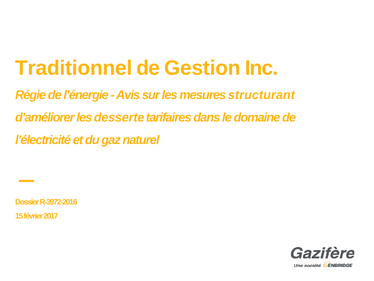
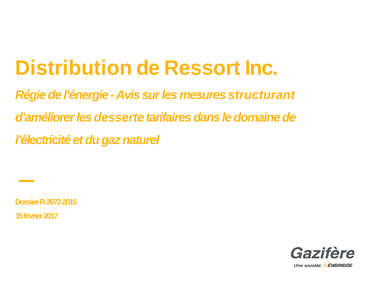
Traditionnel: Traditionnel -> Distribution (74, 68)
Gestion: Gestion -> Ressort (202, 68)
